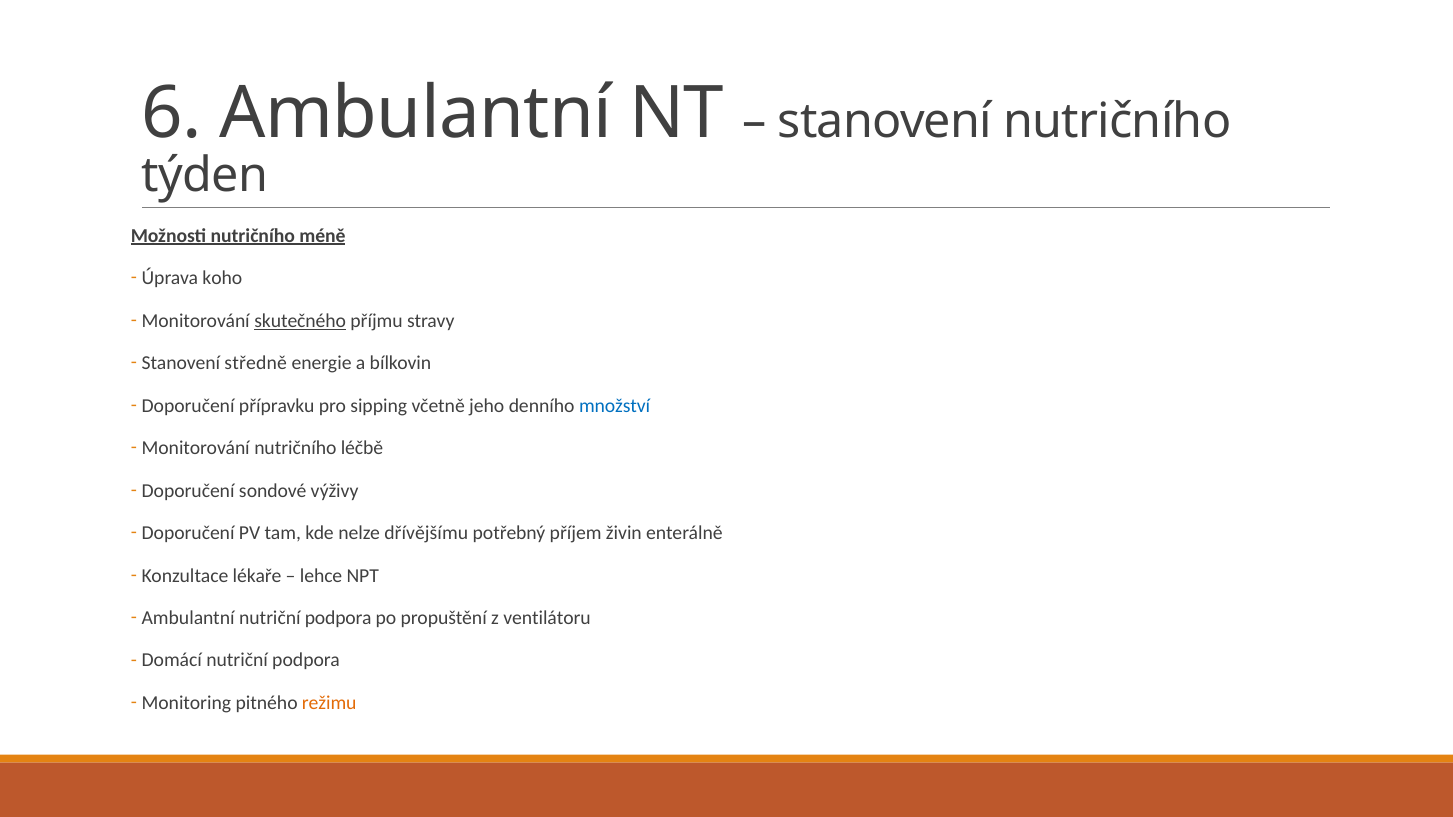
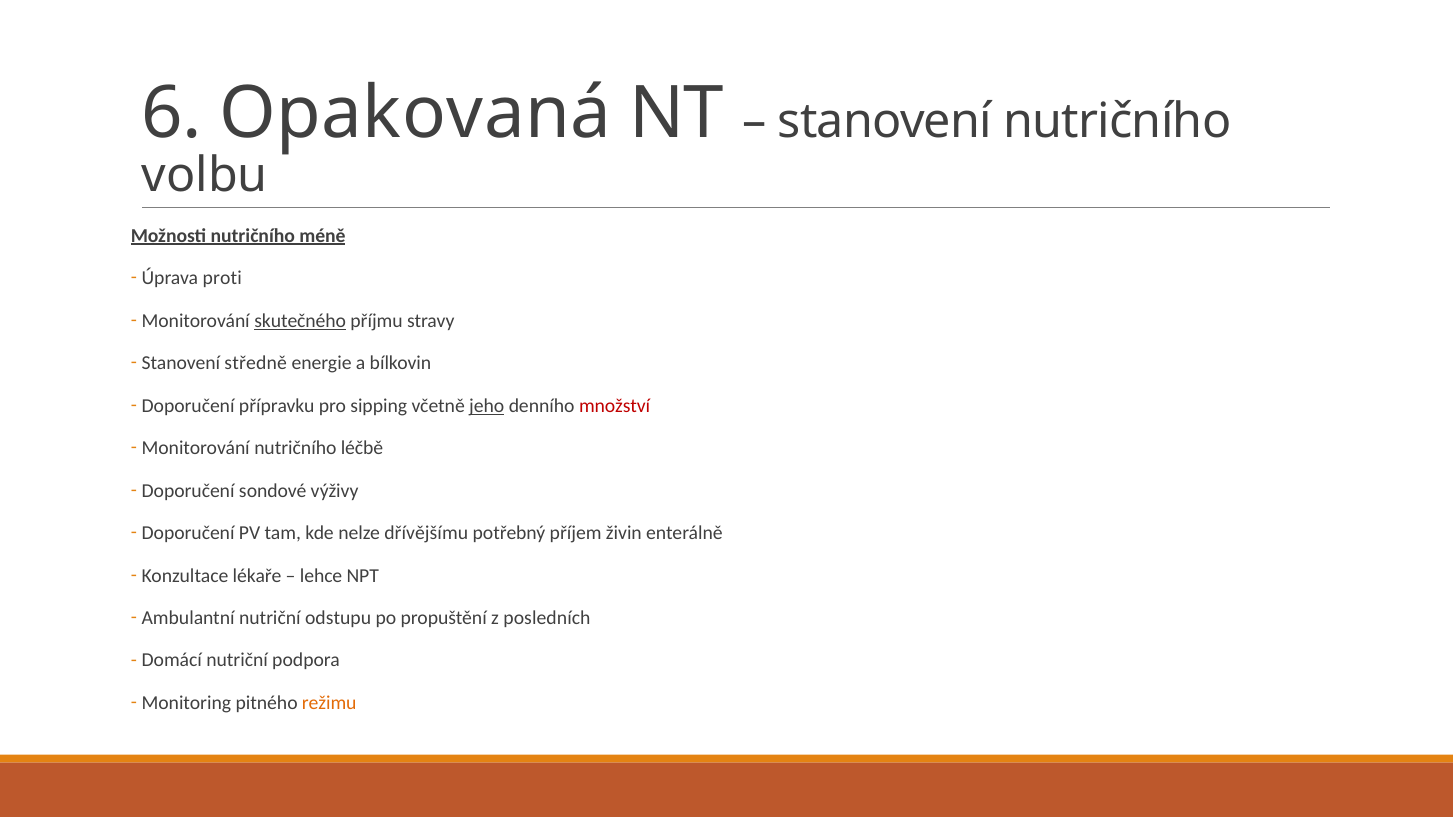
6 Ambulantní: Ambulantní -> Opakovaná (415, 113)
týden: týden -> volbu (205, 176)
koho: koho -> proti (222, 278)
jeho underline: none -> present (487, 406)
množství colour: blue -> red (615, 406)
Ambulantní nutriční podpora: podpora -> odstupu (338, 618)
ventilátoru: ventilátoru -> posledních (547, 618)
